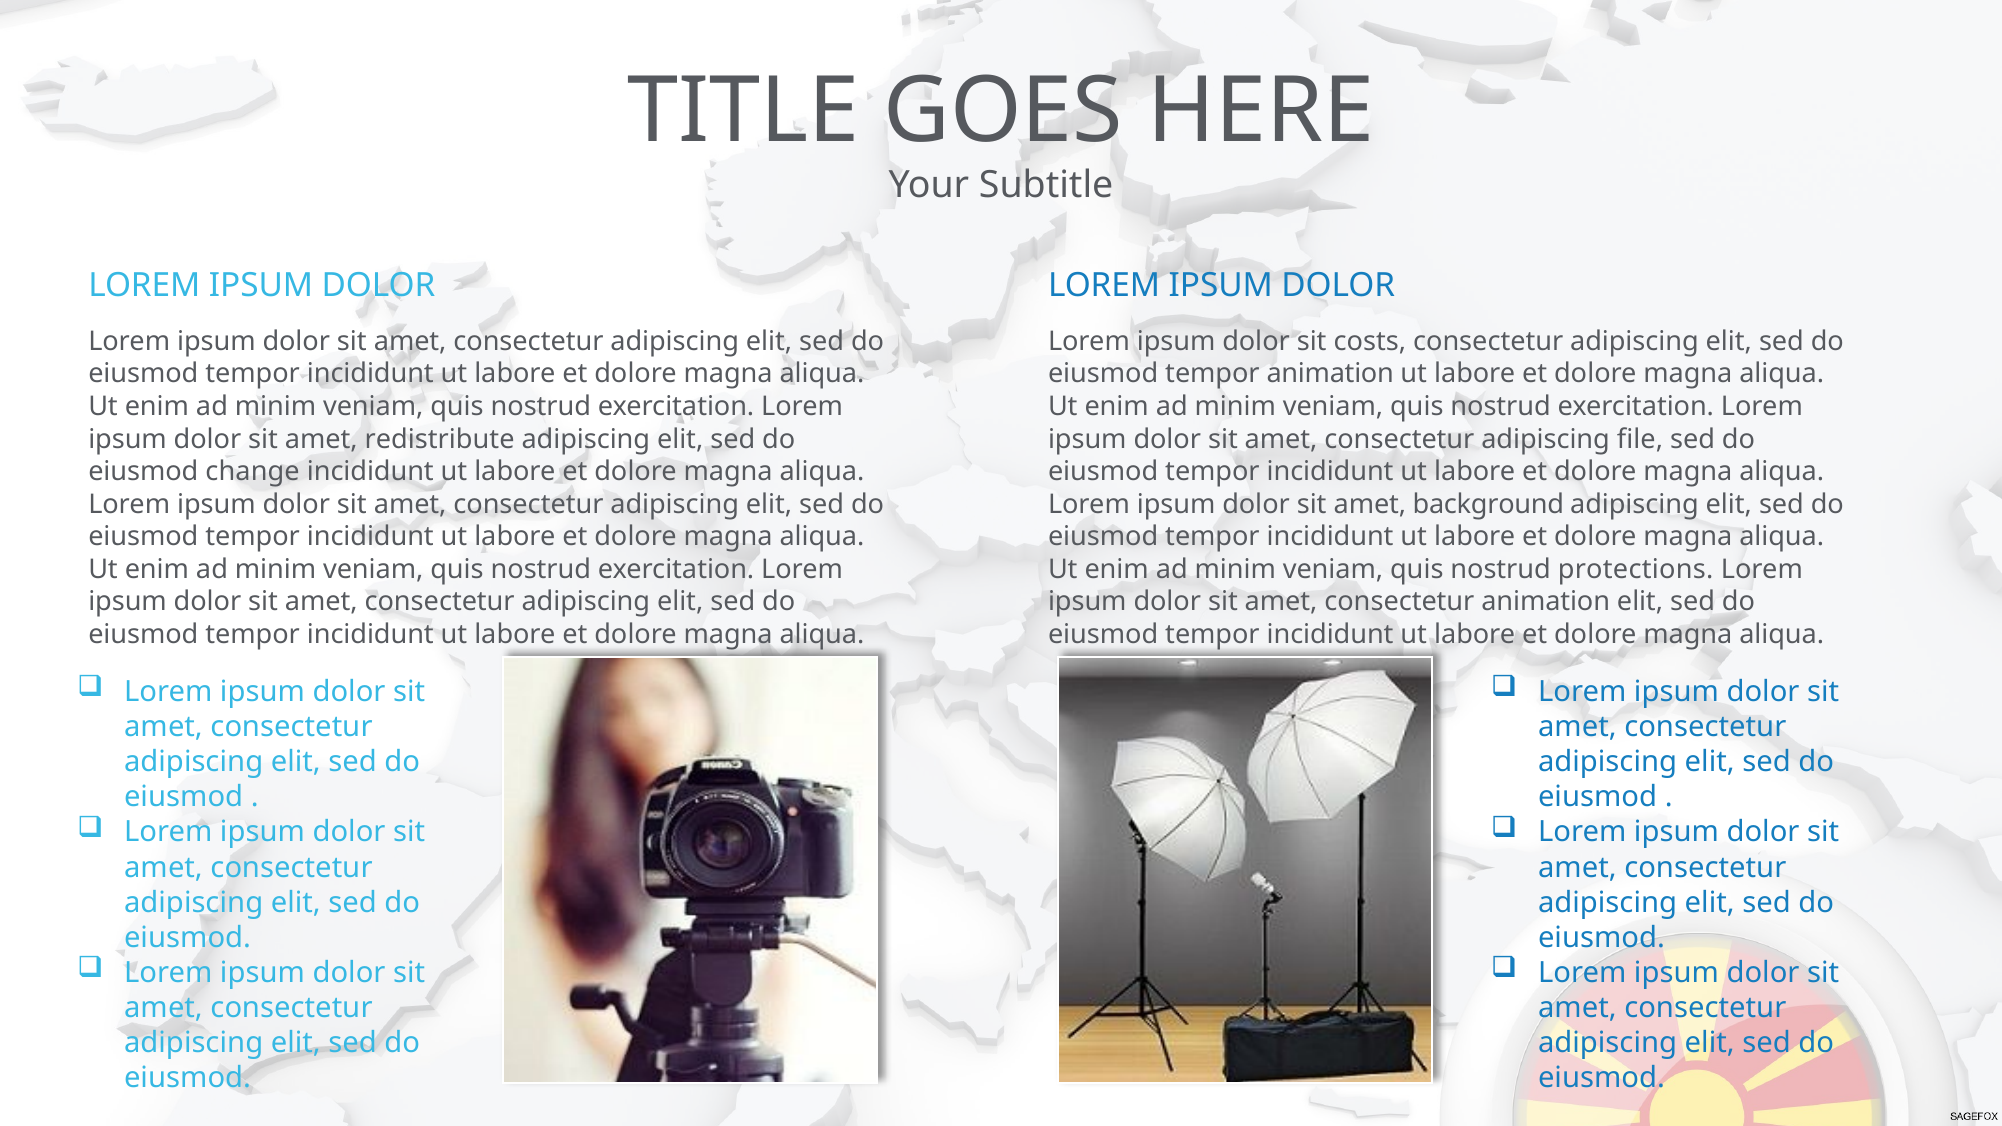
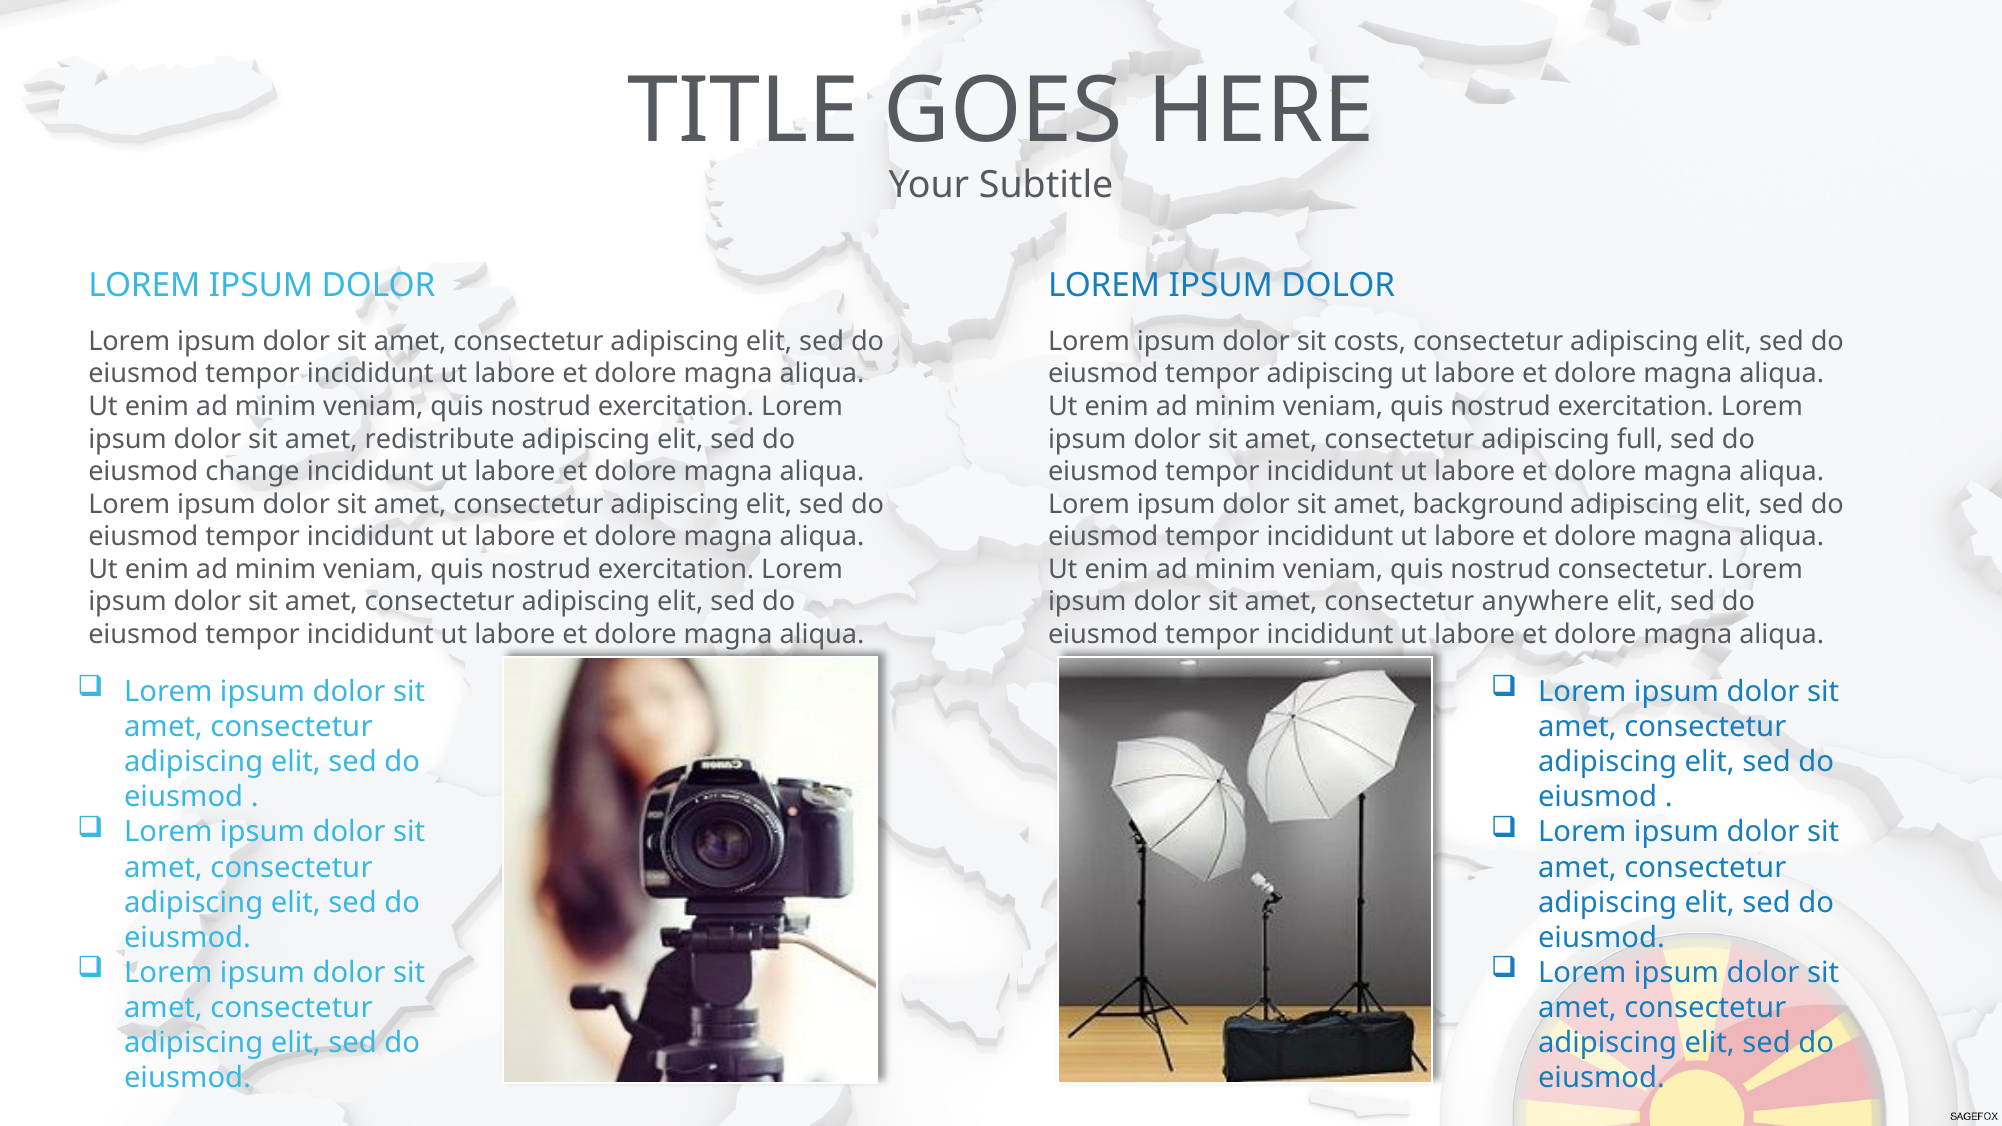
tempor animation: animation -> adipiscing (1330, 374)
file: file -> full (1640, 439)
nostrud protections: protections -> consectetur (1636, 569)
consectetur animation: animation -> anywhere (1546, 602)
